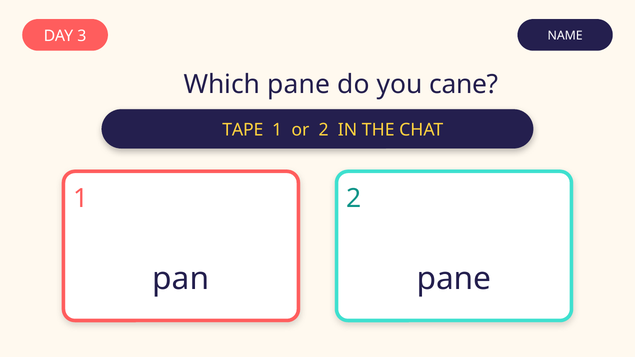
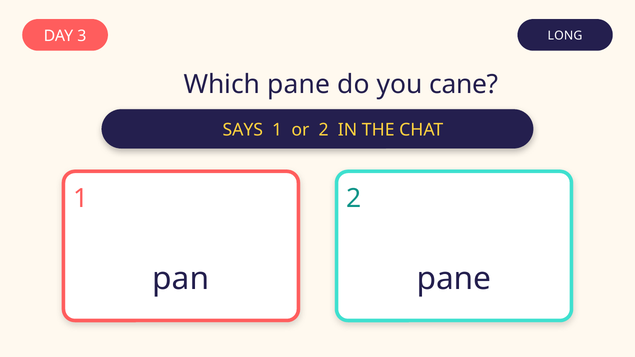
NAME: NAME -> LONG (565, 36)
TAPE: TAPE -> SAYS (243, 130)
